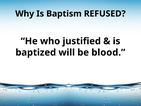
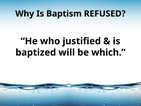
blood: blood -> which (108, 52)
